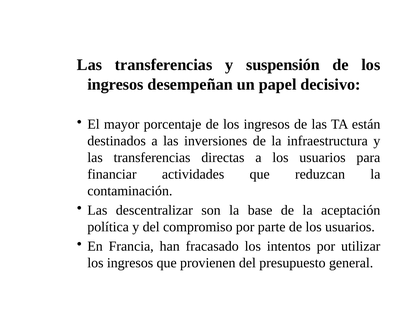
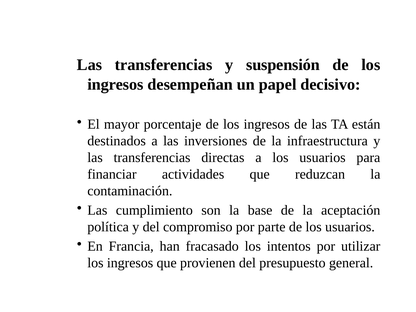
descentralizar: descentralizar -> cumplimiento (154, 210)
